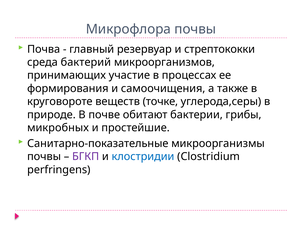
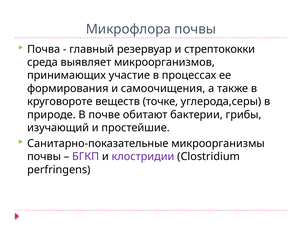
бактерий: бактерий -> выявляет (86, 62)
микробных: микробных -> изучающий (58, 128)
клостридии colour: blue -> purple (143, 156)
